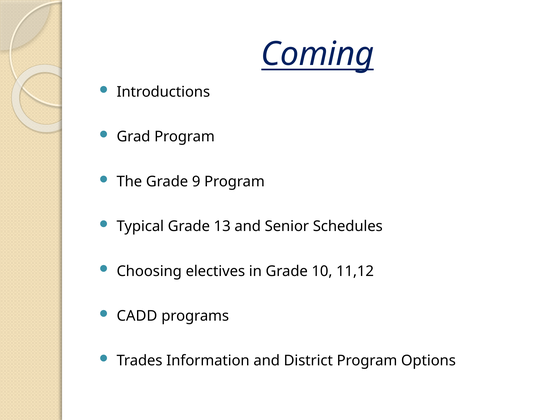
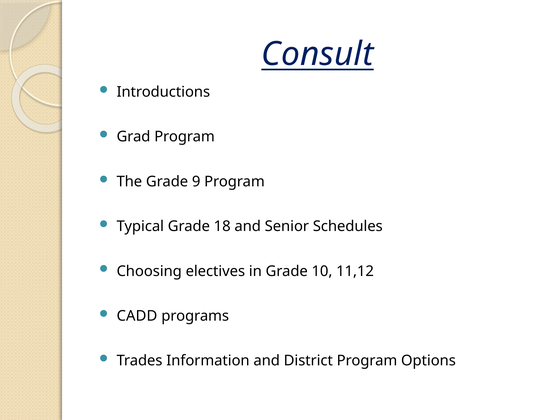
Coming: Coming -> Consult (317, 54)
13: 13 -> 18 (222, 226)
